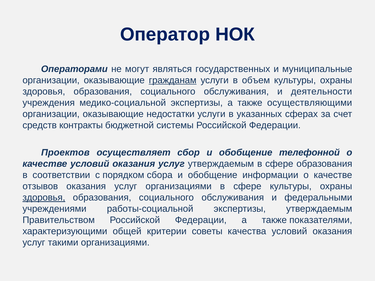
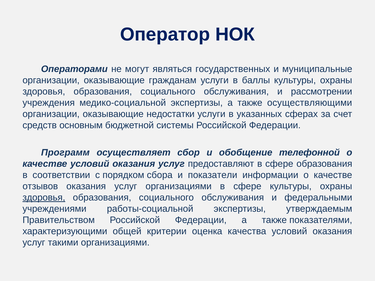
гражданам underline: present -> none (173, 80)
объем: объем -> баллы (256, 80)
деятельности: деятельности -> рассмотрении (322, 92)
контракты: контракты -> основным (81, 125)
Проектов: Проектов -> Программ (65, 153)
услуг утверждаемым: утверждаемым -> предоставляют (221, 164)
сбора и обобщение: обобщение -> показатели (213, 175)
советы: советы -> оценка (207, 232)
